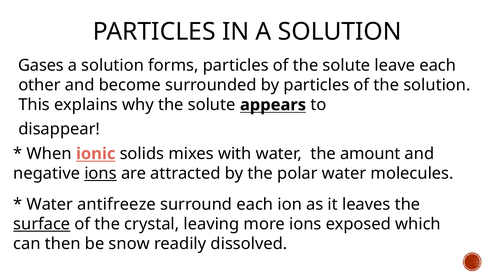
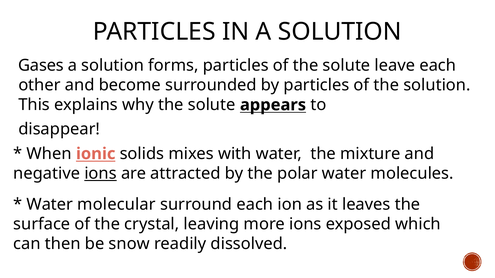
amount: amount -> mixture (370, 154)
antifreeze: antifreeze -> molecular (117, 205)
surface underline: present -> none (42, 224)
